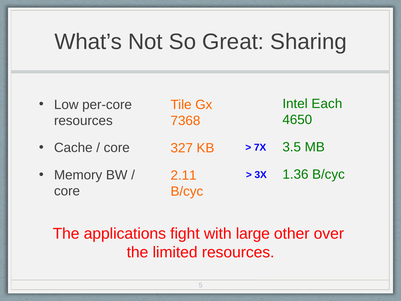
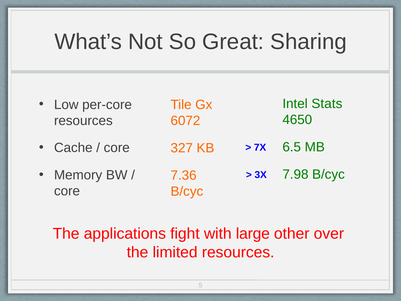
Each: Each -> Stats (327, 104)
7368: 7368 -> 6072 (185, 121)
3.5: 3.5 -> 6.5 (292, 147)
1.36: 1.36 -> 7.98 (295, 174)
2.11: 2.11 -> 7.36 (184, 175)
